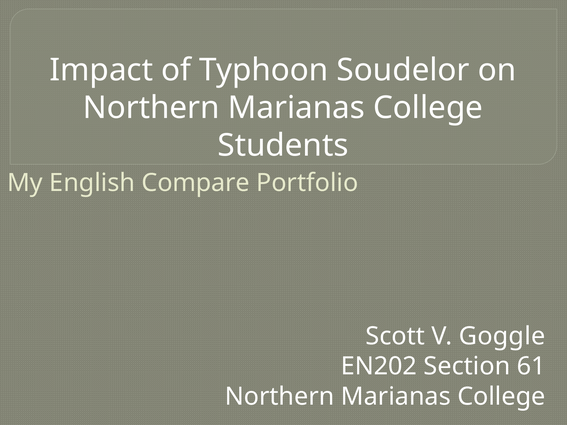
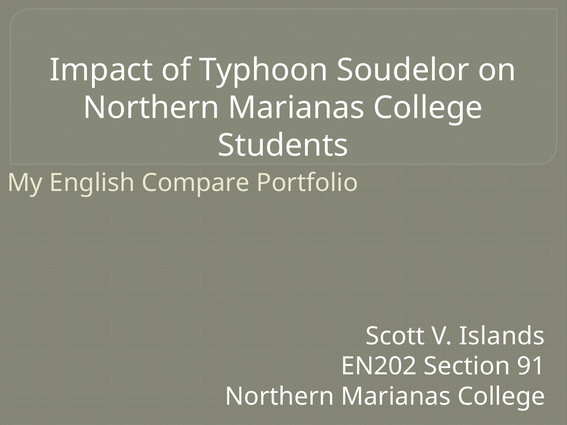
Goggle: Goggle -> Islands (502, 336)
61: 61 -> 91 (531, 367)
